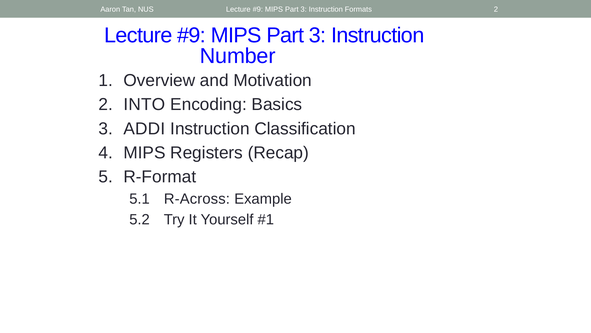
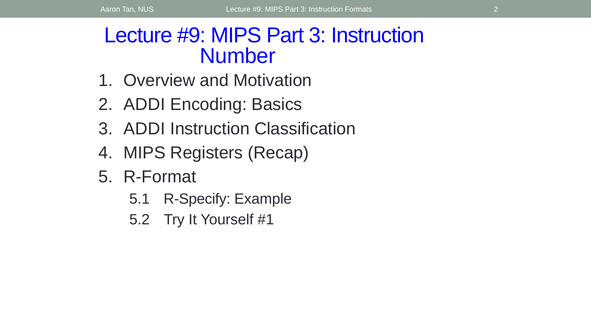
2 INTO: INTO -> ADDI (144, 104)
R-Across: R-Across -> R-Specify (197, 199)
